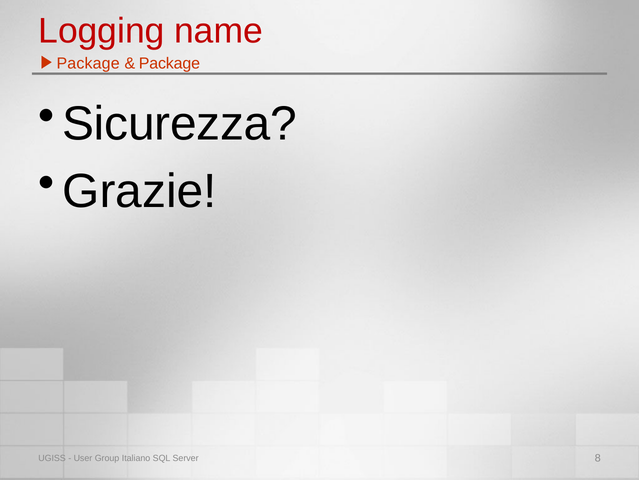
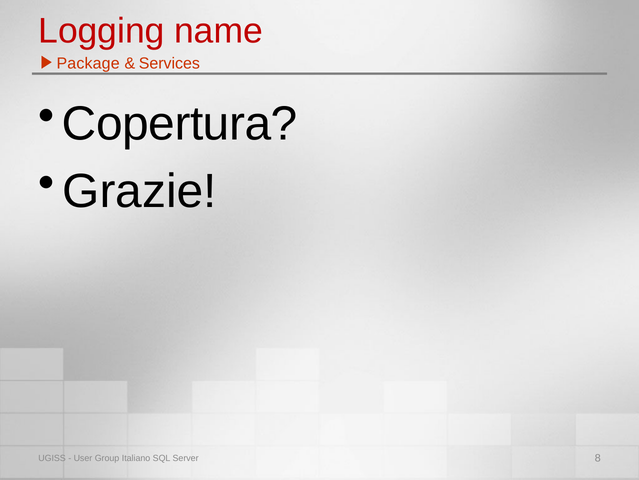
Package: Package -> Services (169, 63)
Sicurezza: Sicurezza -> Copertura (180, 124)
